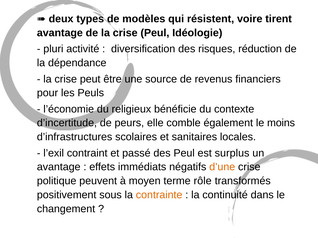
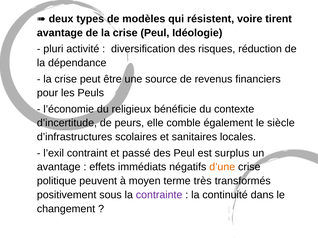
moins: moins -> siècle (281, 123)
rôle: rôle -> très (203, 181)
contrainte colour: orange -> purple (159, 195)
